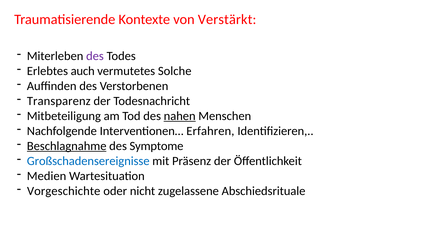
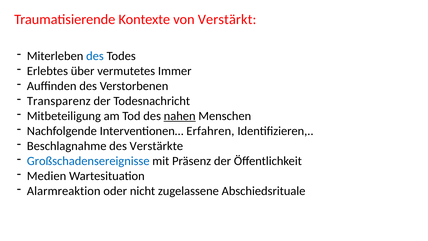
des colour: purple -> blue (95, 56)
auch: auch -> über (83, 71)
Solche: Solche -> Immer (175, 71)
Beschlagnahme underline: present -> none (67, 146)
Symptome: Symptome -> Verstärkte (156, 146)
Vorgeschichte: Vorgeschichte -> Alarmreaktion (64, 191)
